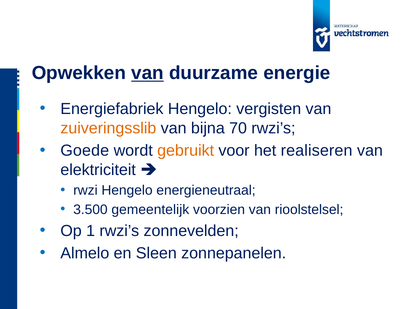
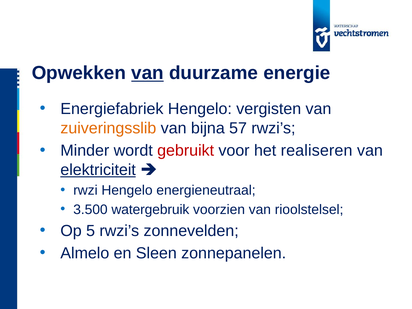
70: 70 -> 57 (238, 128)
Goede: Goede -> Minder (85, 151)
gebruikt colour: orange -> red (186, 151)
elektriciteit underline: none -> present (98, 170)
gemeentelijk: gemeentelijk -> watergebruik (150, 209)
1: 1 -> 5 (91, 231)
